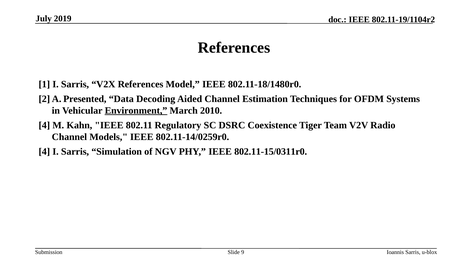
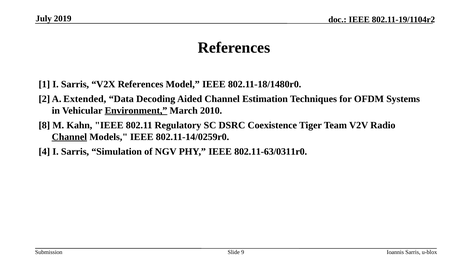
Presented: Presented -> Extended (85, 99)
4: 4 -> 8 (44, 125)
Channel underline: none -> present (69, 137)
802.11-15/0311r0: 802.11-15/0311r0 -> 802.11-63/0311r0 (271, 152)
